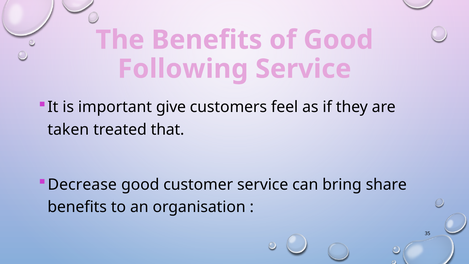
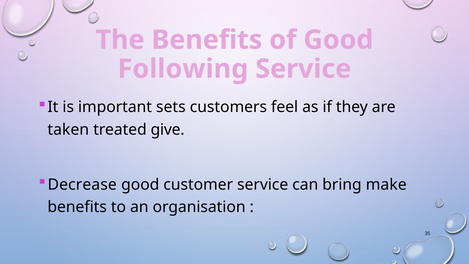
give: give -> sets (171, 107)
that: that -> give (168, 130)
share: share -> make (386, 184)
